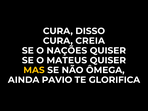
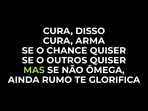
CREIA: CREIA -> ARMA (90, 41)
NAÇÕES: NAÇÕES -> CHANCE (67, 51)
MATEUS: MATEUS -> OUTROS (67, 60)
MAS colour: yellow -> light green (34, 70)
PAVIO: PAVIO -> RUMO (57, 80)
